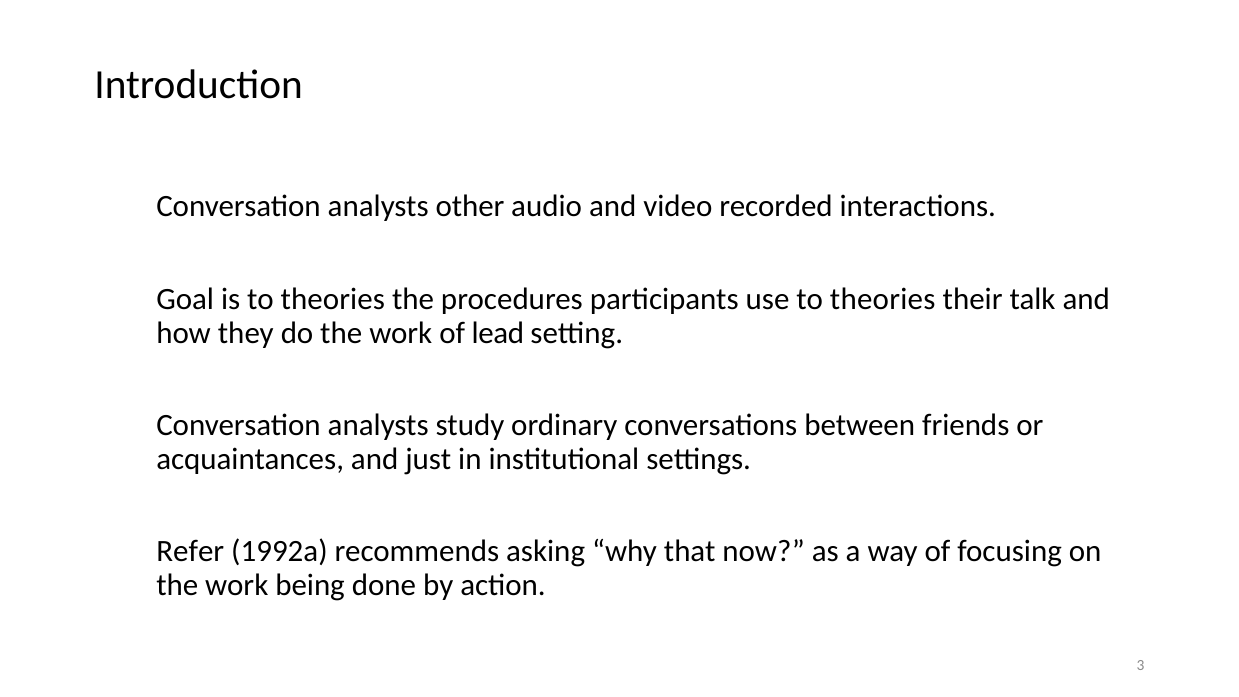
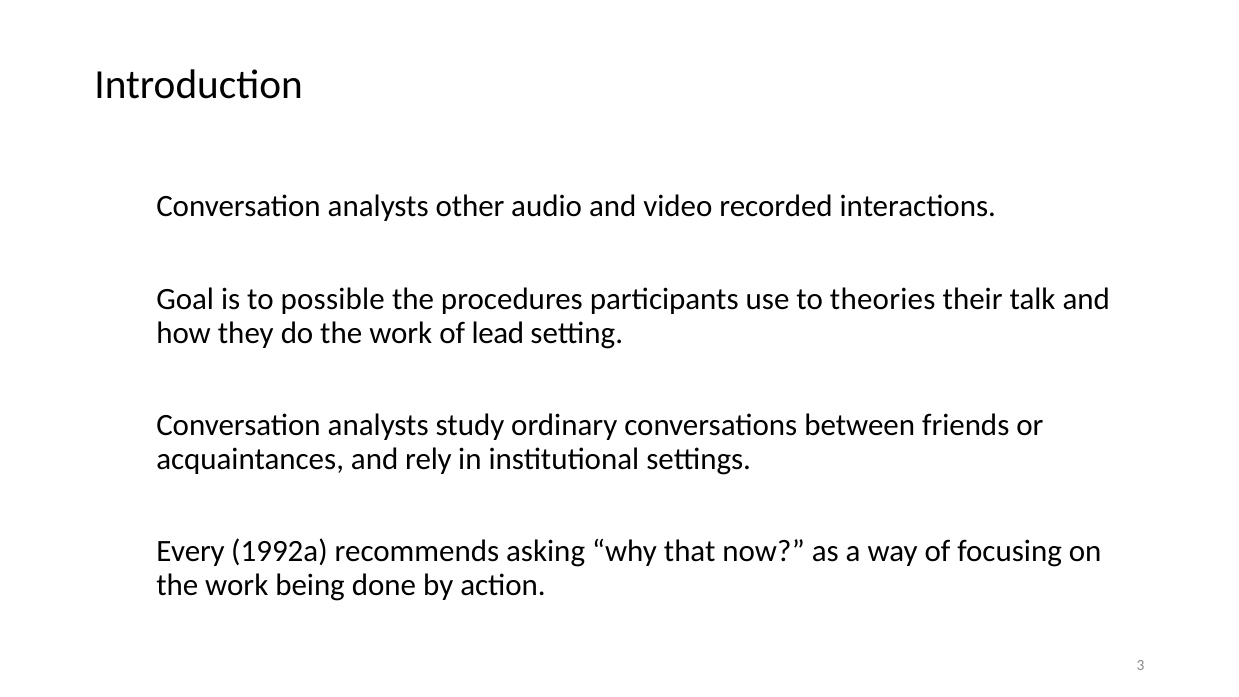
is to theories: theories -> possible (333, 299)
just: just -> rely (428, 459)
Refer: Refer -> Every (190, 552)
